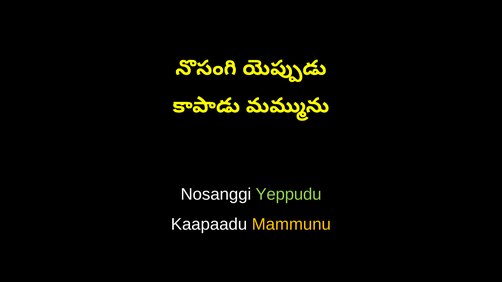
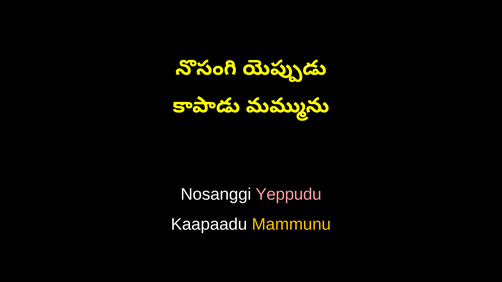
Yeppudu colour: light green -> pink (288, 194)
